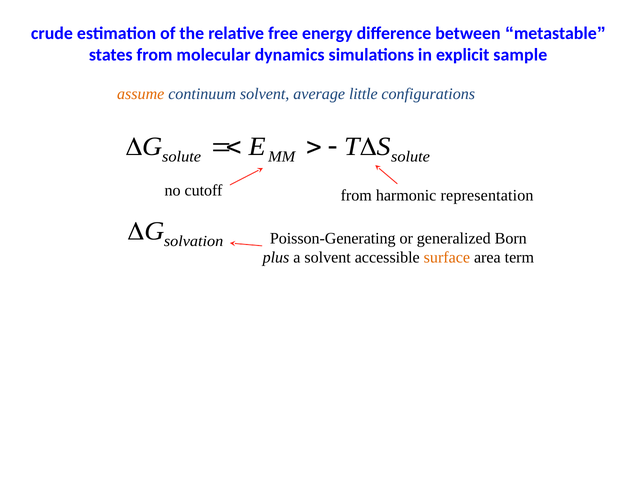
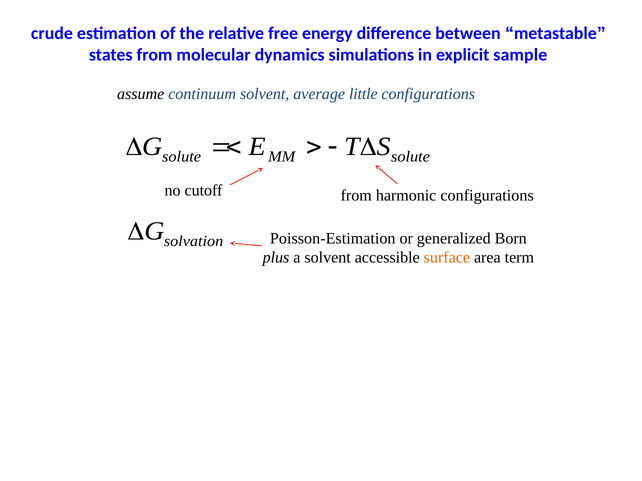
assume colour: orange -> black (141, 94)
harmonic representation: representation -> configurations (487, 195)
Poisson-Generating: Poisson-Generating -> Poisson-Estimation (333, 239)
